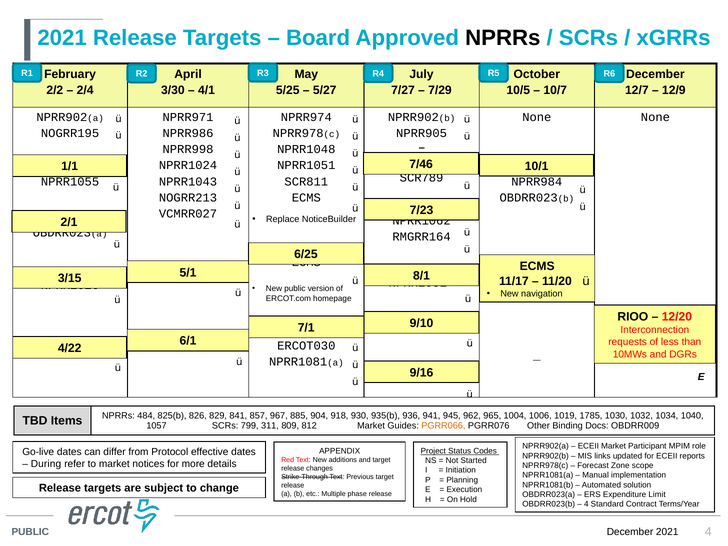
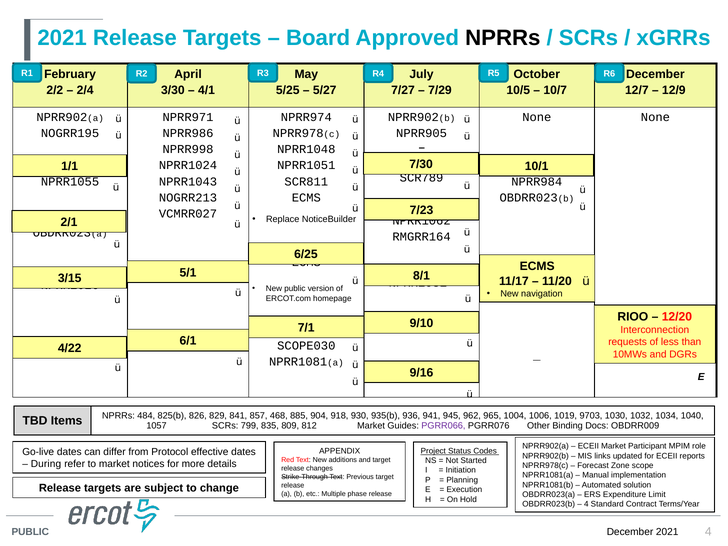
7/46: 7/46 -> 7/30 (421, 164)
ERCOT030: ERCOT030 -> SCOPE030 (306, 346)
967: 967 -> 468 (279, 416)
1785: 1785 -> 9703 (591, 416)
311: 311 -> 835 (270, 426)
PGRR066 colour: orange -> purple (443, 426)
